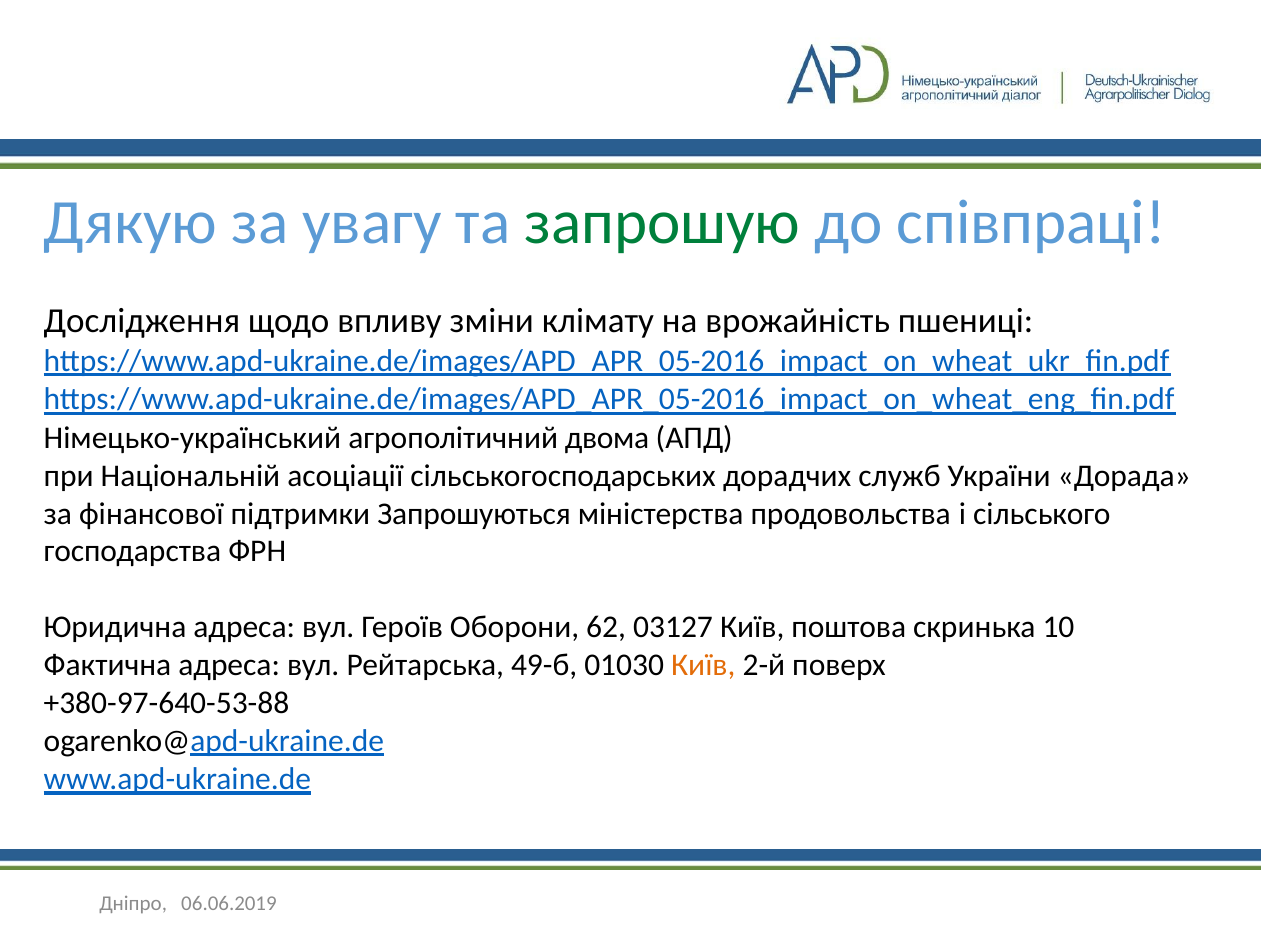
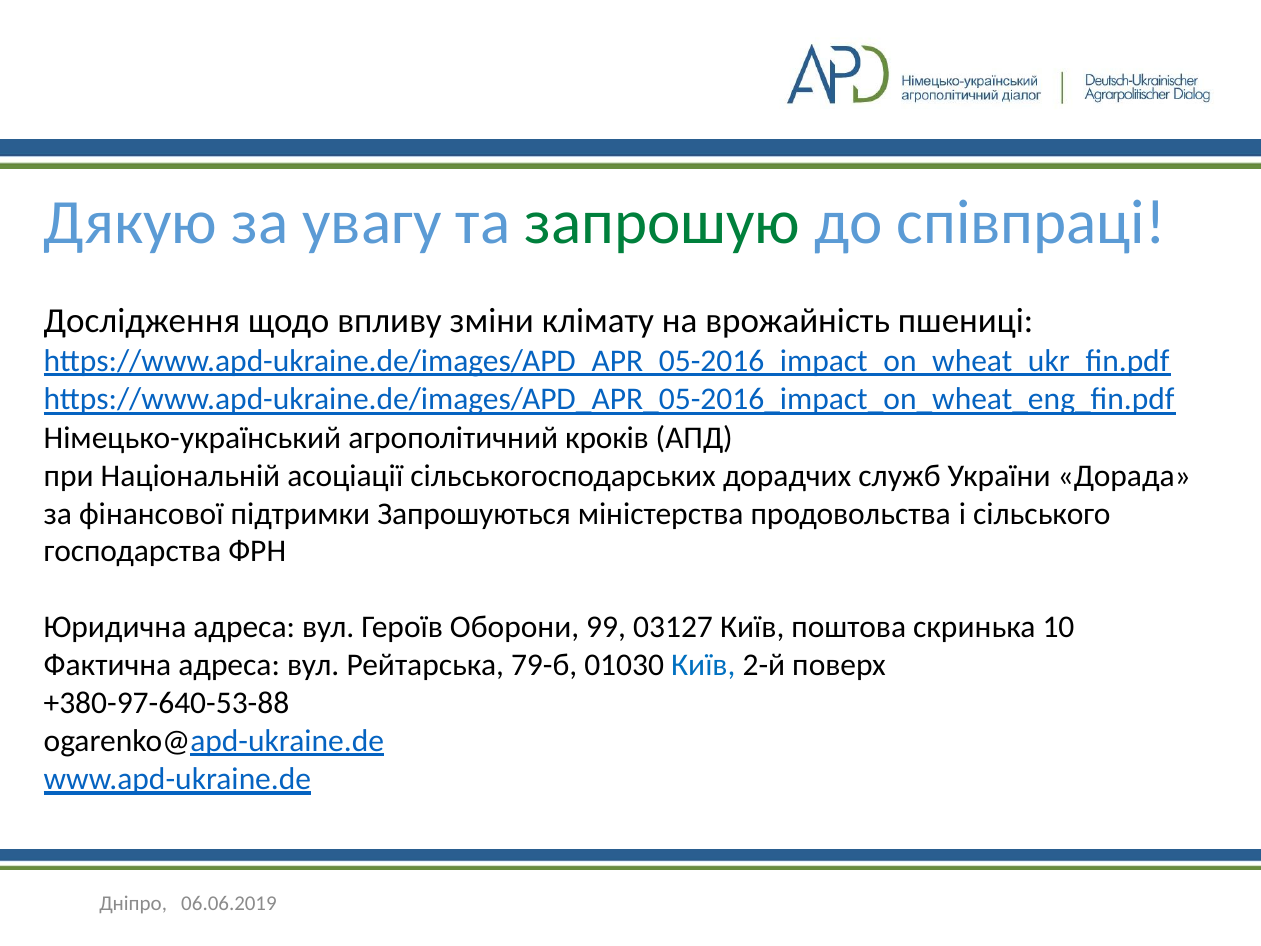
двома: двома -> кроків (607, 438)
62: 62 -> 99 (606, 627)
49-б: 49-б -> 79-б (544, 665)
Київ colour: orange -> blue (703, 665)
